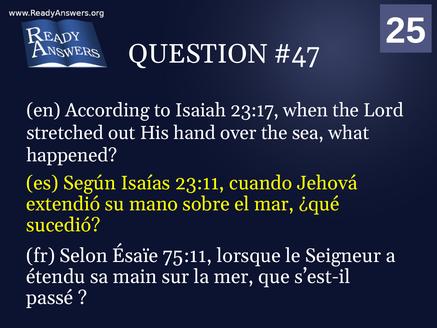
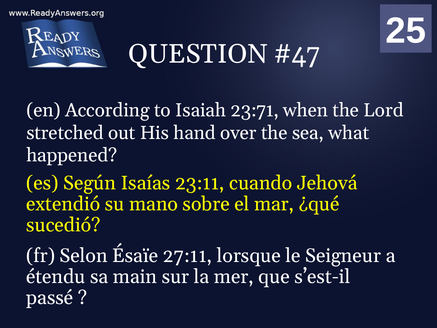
23:17: 23:17 -> 23:71 (255, 110)
75:11: 75:11 -> 27:11 (187, 255)
